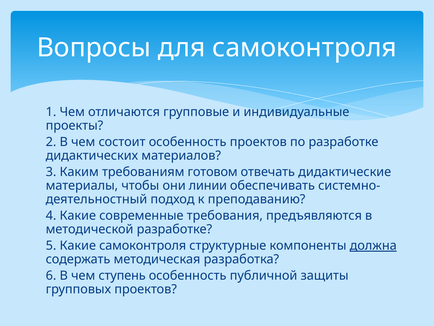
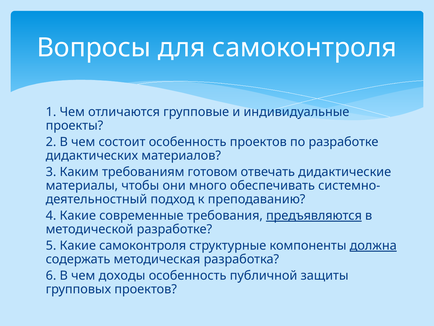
линии: линии -> много (208, 185)
предъявляются underline: none -> present (314, 215)
ступень: ступень -> доходы (122, 275)
